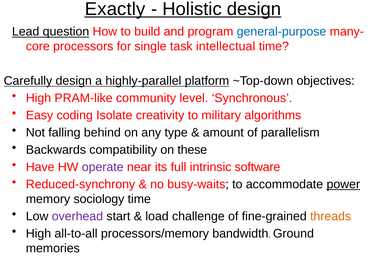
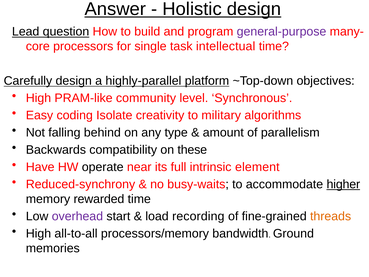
Exactly: Exactly -> Answer (115, 9)
general-purpose colour: blue -> purple (282, 32)
operate colour: purple -> black (103, 167)
software: software -> element (257, 167)
power: power -> higher (343, 184)
sociology: sociology -> rewarded (99, 199)
challenge: challenge -> recording (198, 216)
